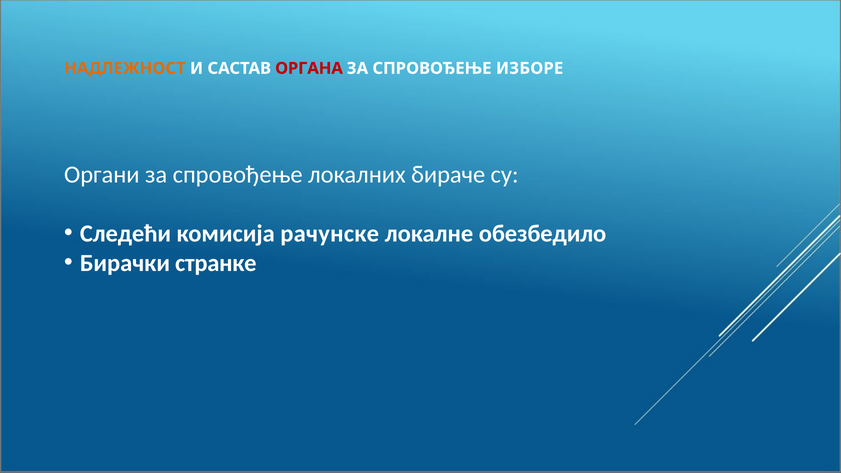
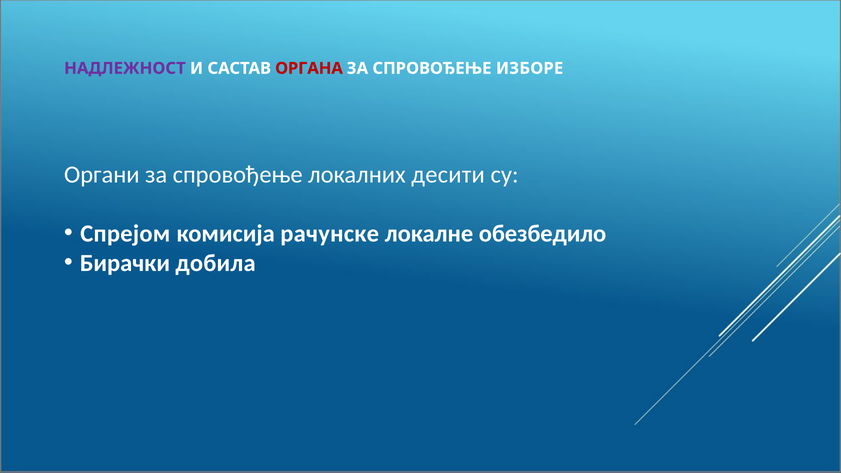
НАДЛЕЖНОСТ colour: orange -> purple (125, 68)
бираче: бираче -> десити (448, 175)
Следећи: Следећи -> Спрејом (125, 234)
странке: странке -> добила (216, 263)
